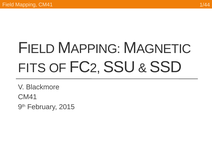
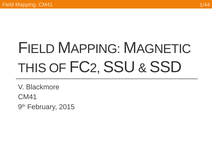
FITS: FITS -> THIS (32, 68)
